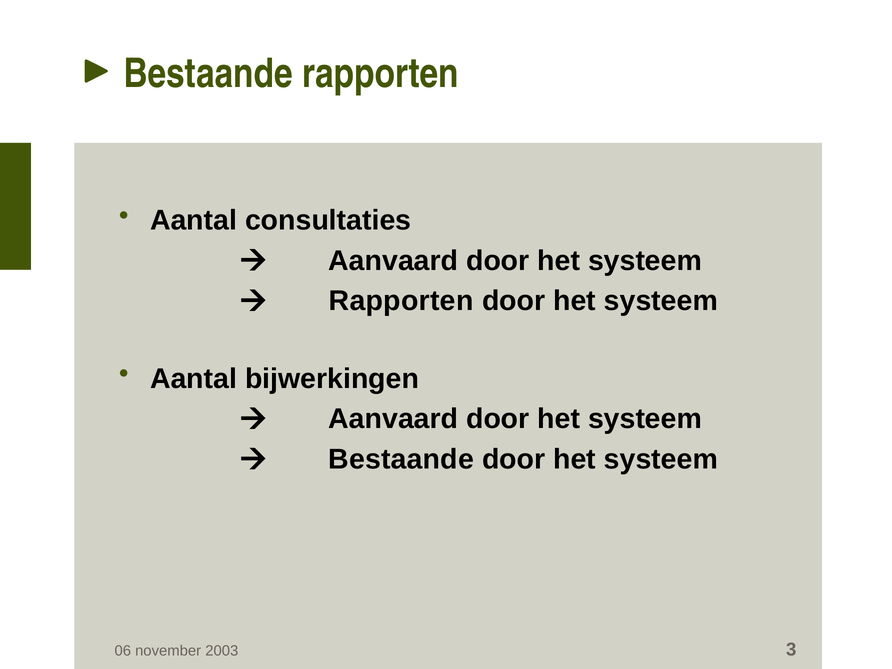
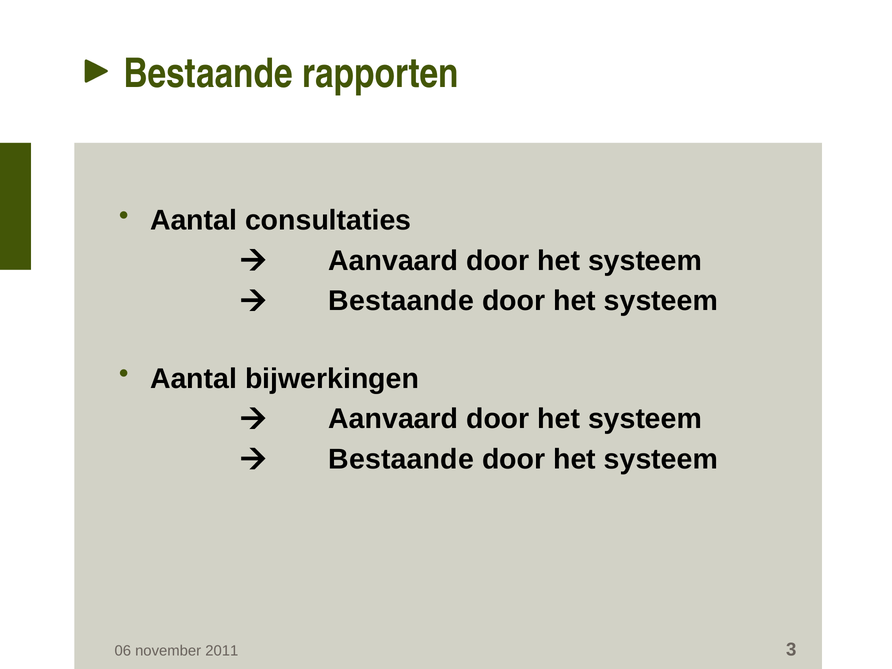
Rapporten: Rapporten -> Bestaande (401, 301)
2003: 2003 -> 2011 (222, 651)
